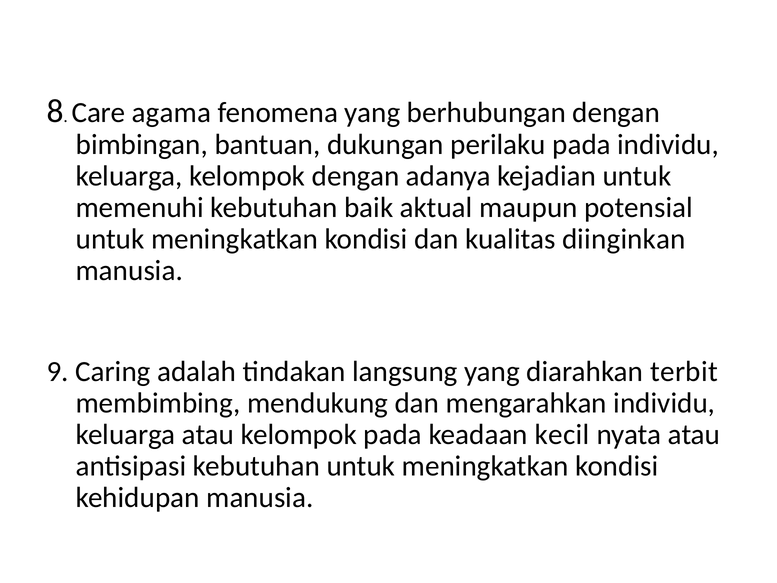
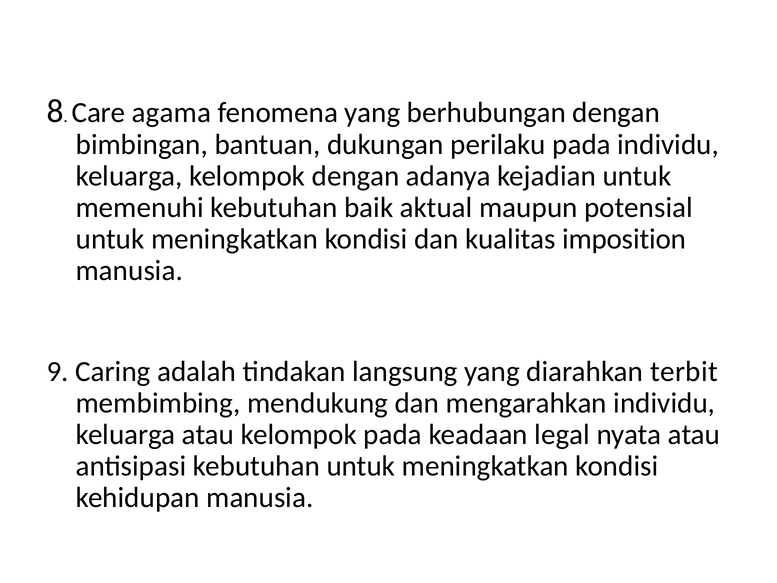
diinginkan: diinginkan -> imposition (624, 239)
kecil: kecil -> legal (562, 434)
